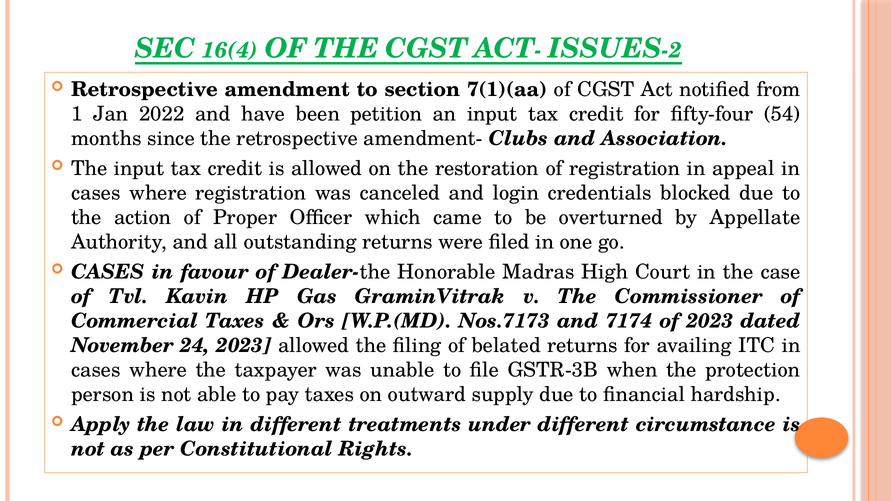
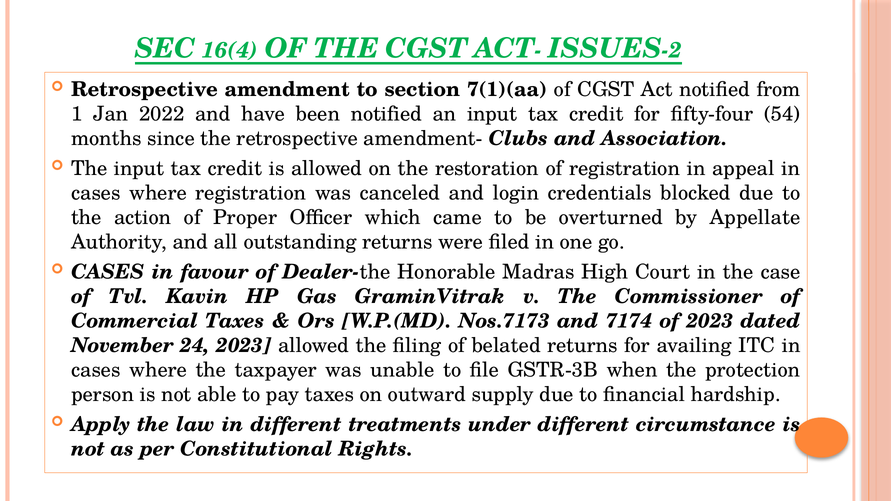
been petition: petition -> notified (386, 114)
